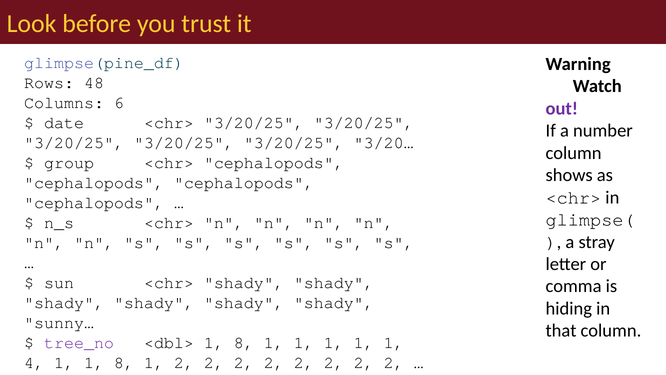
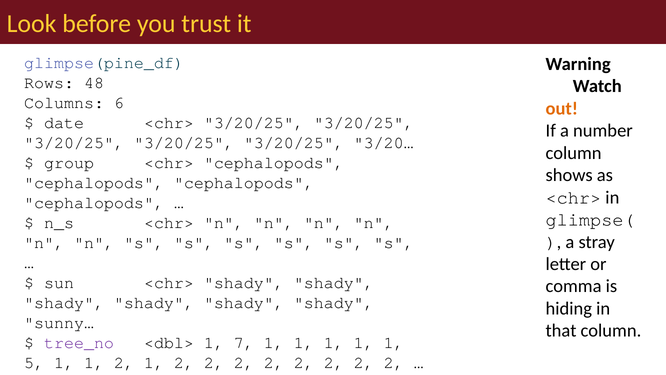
out colour: purple -> orange (562, 108)
<dbl> 1 8: 8 -> 7 (244, 342)
4: 4 -> 5 (34, 362)
1 1 8: 8 -> 2 (124, 362)
